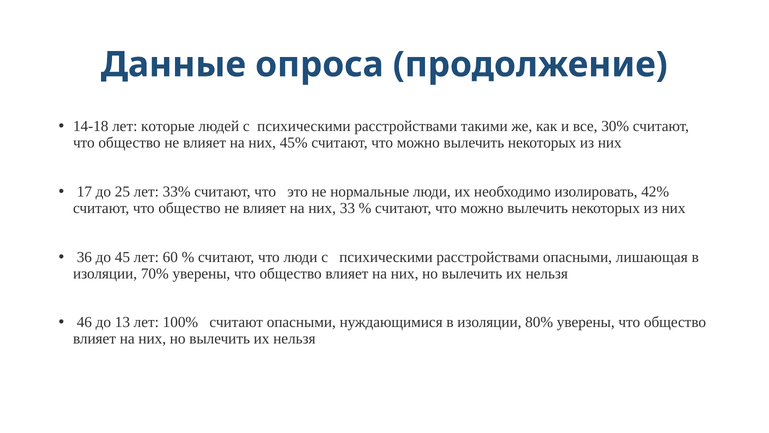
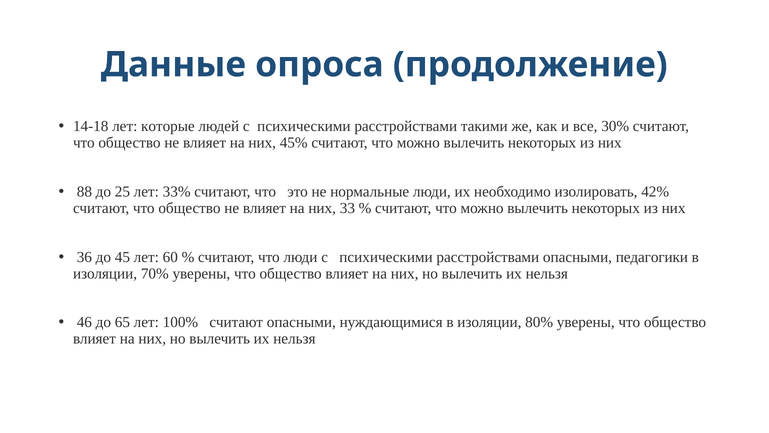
17: 17 -> 88 (84, 191)
лишающая: лишающая -> педагогики (652, 257)
13: 13 -> 65 (122, 322)
